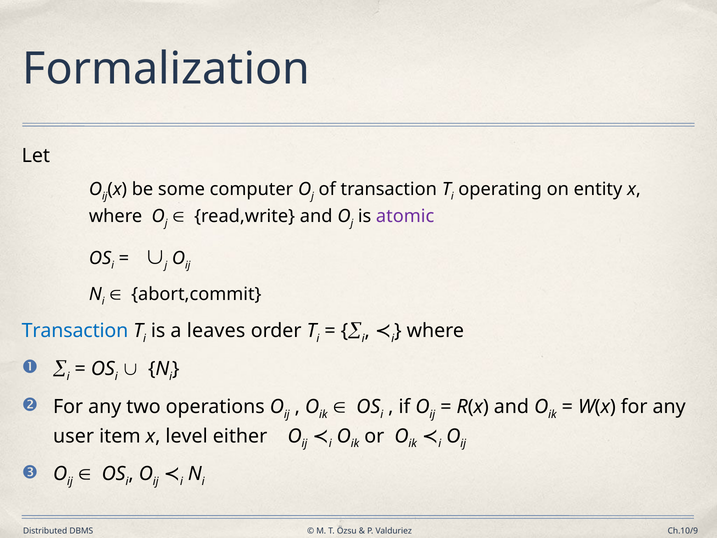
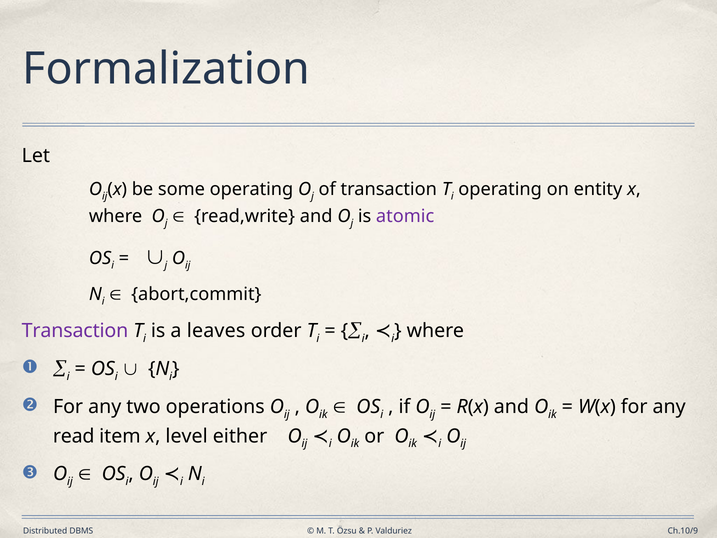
some computer: computer -> operating (251, 189)
Transaction colour: blue -> purple (75, 331)
user: user -> read (74, 436)
